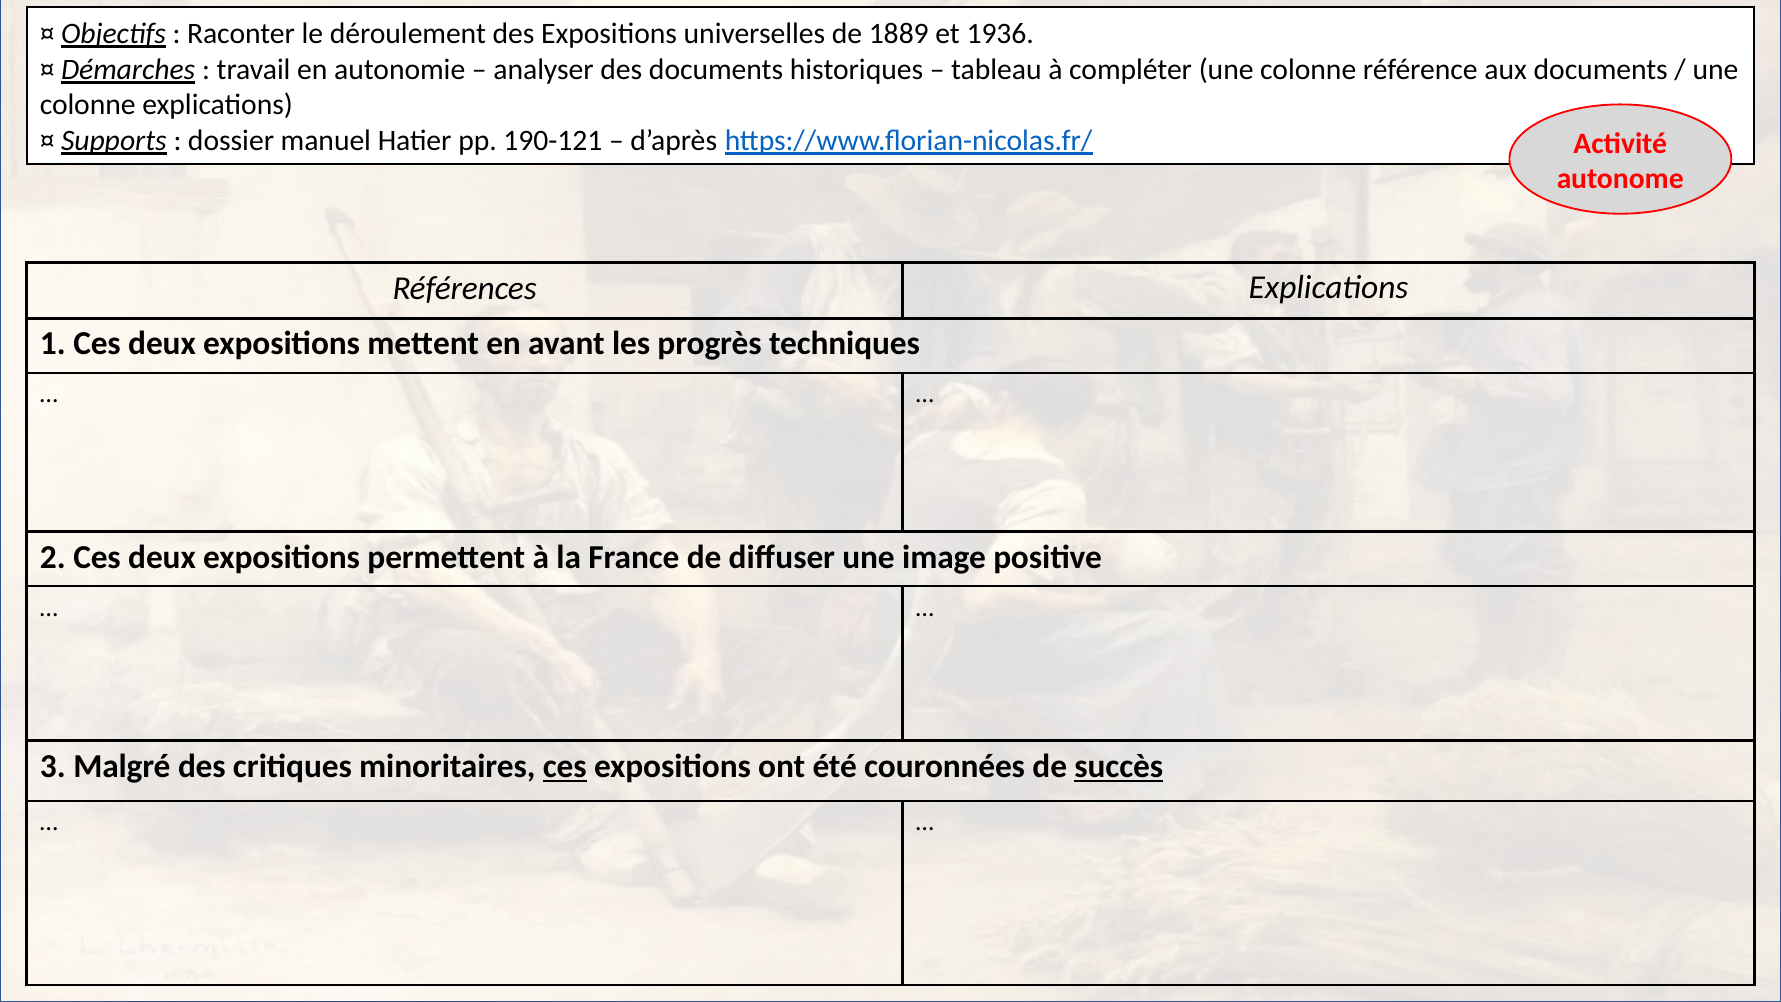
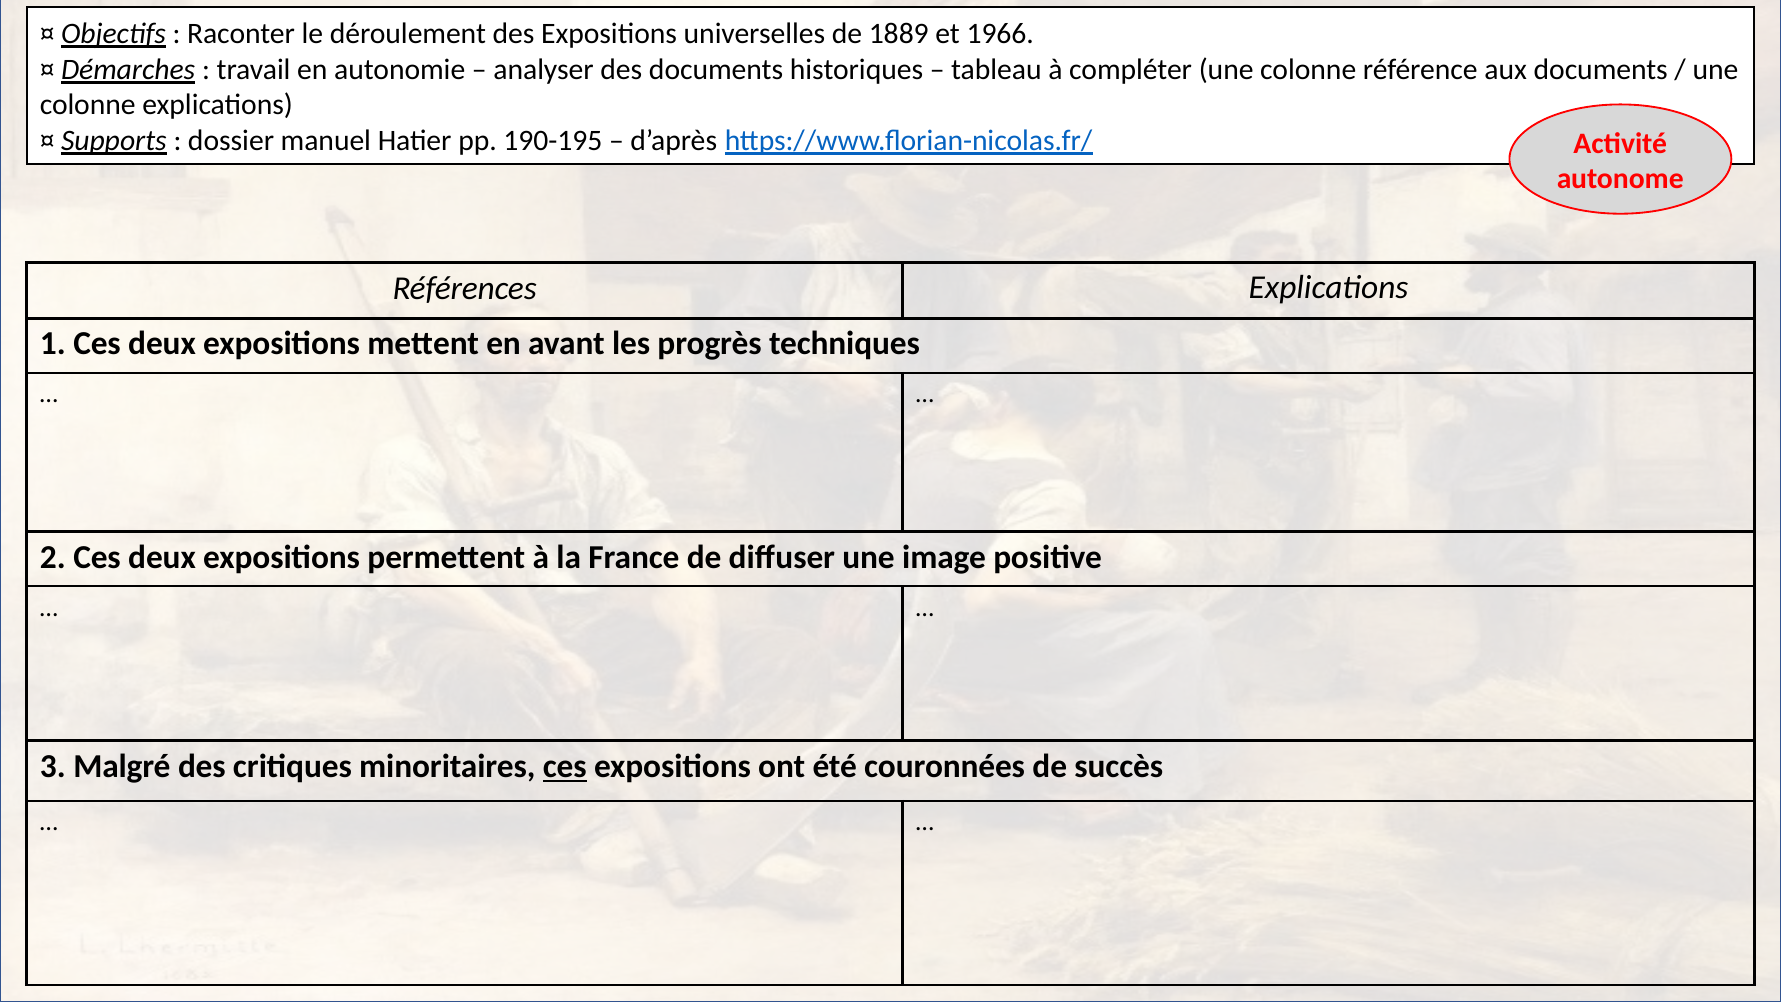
1936: 1936 -> 1966 (1000, 34)
190-121: 190-121 -> 190-195 (553, 141)
succès underline: present -> none (1119, 766)
